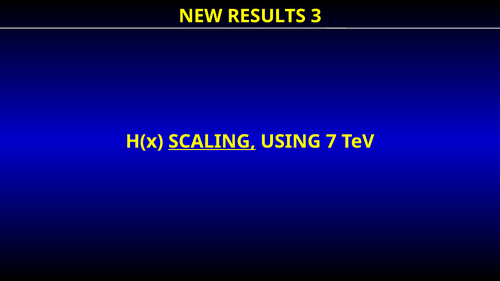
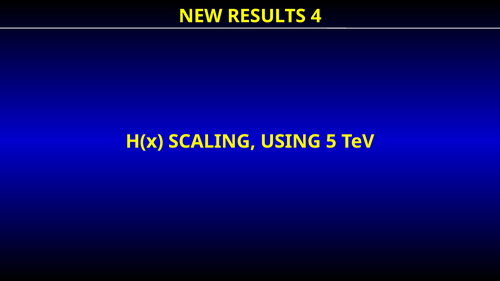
3: 3 -> 4 (316, 16)
SCALING underline: present -> none (212, 142)
7: 7 -> 5 (331, 142)
